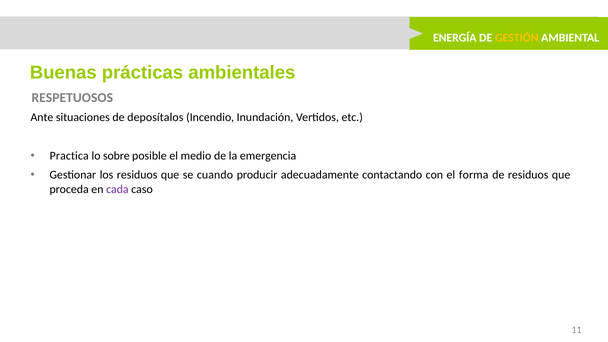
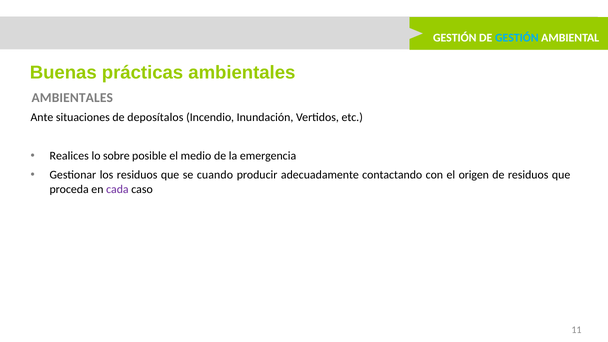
ENERGÍA: ENERGÍA -> GESTIÓN (455, 38)
GESTIÓN colour: yellow -> light blue (517, 38)
RESPETUOSOS: RESPETUOSOS -> AMBIENTALES (72, 98)
Practica: Practica -> Realices (69, 156)
forma: forma -> origen (474, 175)
